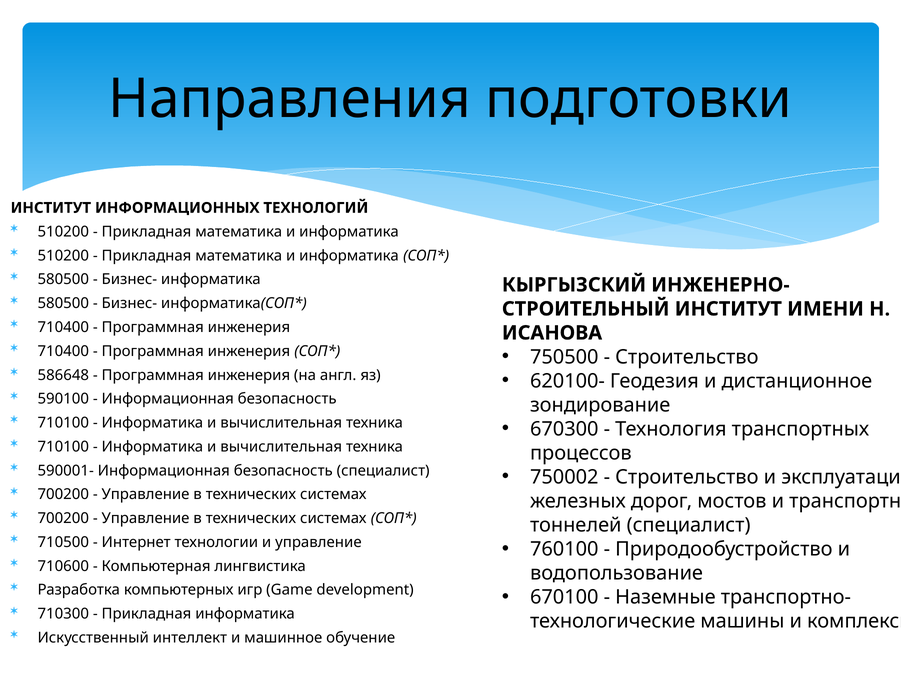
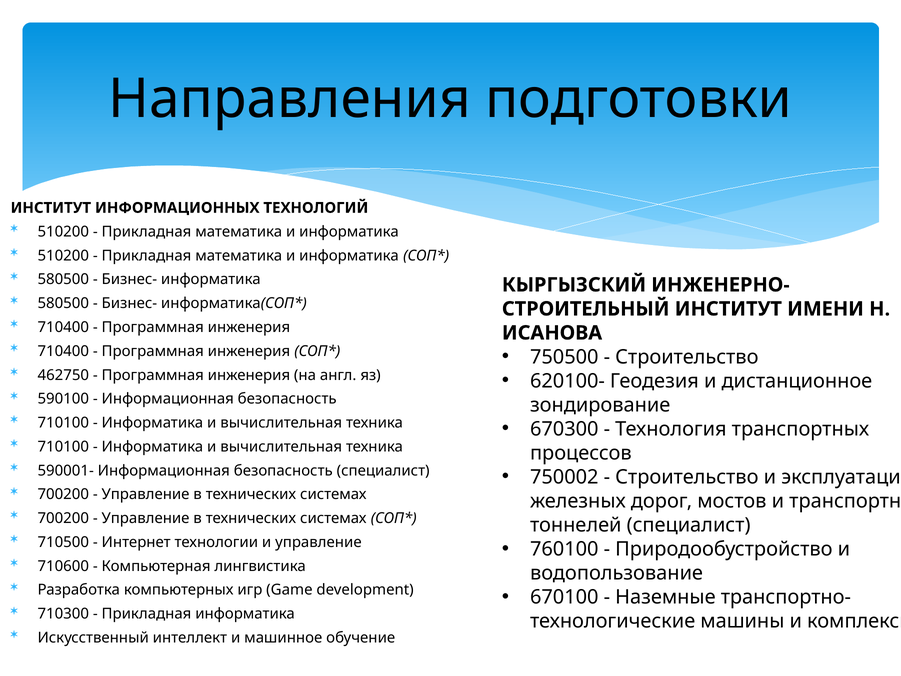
586648: 586648 -> 462750 (63, 375)
